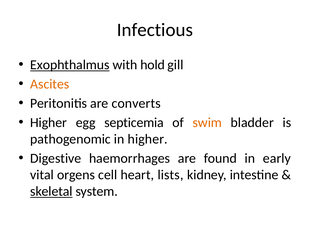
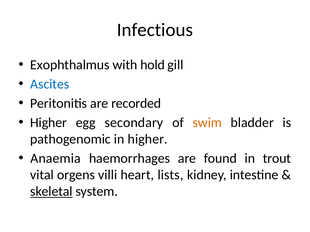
Exophthalmus underline: present -> none (70, 65)
Ascites colour: orange -> blue (50, 84)
converts: converts -> recorded (136, 104)
septicemia: septicemia -> secondary (134, 123)
Digestive: Digestive -> Anaemia (56, 159)
early: early -> trout (277, 159)
cell: cell -> villi (108, 175)
